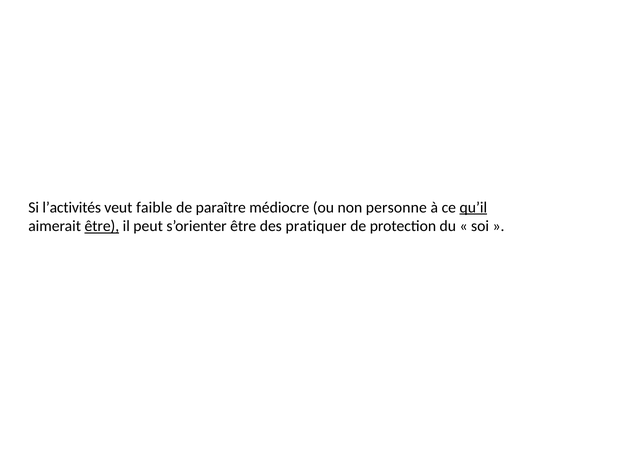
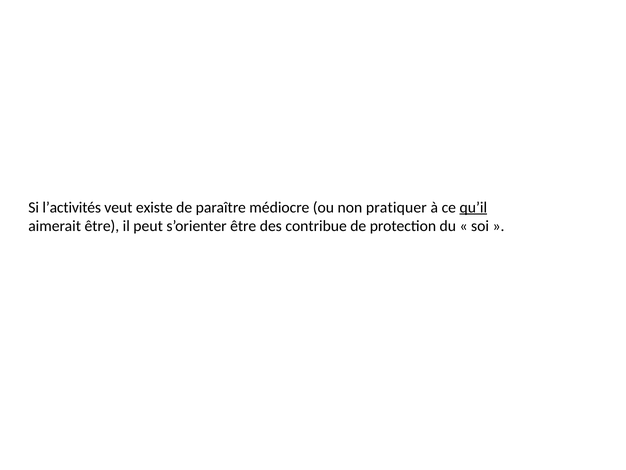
faible: faible -> existe (154, 207)
personne: personne -> pratiquer (396, 207)
être underline: present -> none (102, 226)
pratiquer: pratiquer -> contribue (316, 226)
